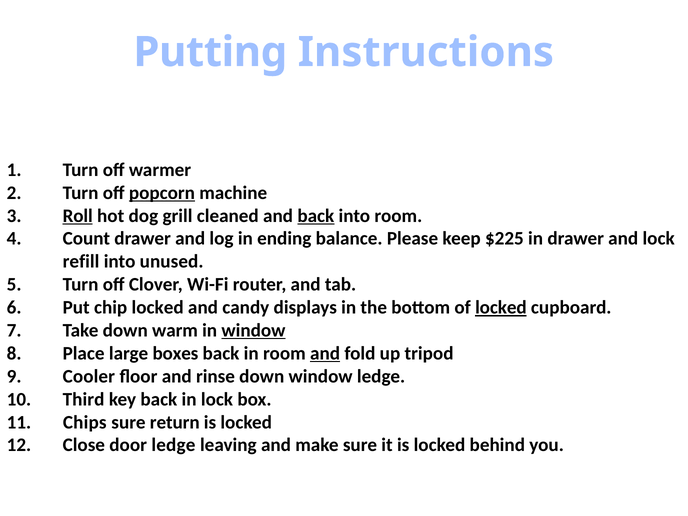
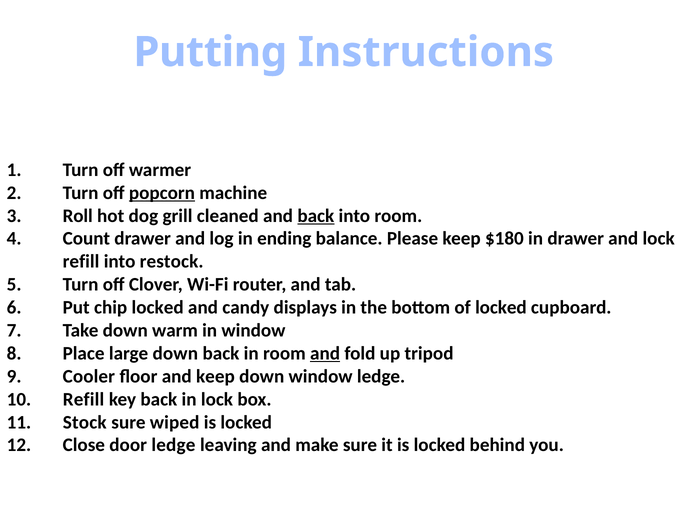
Roll underline: present -> none (78, 216)
$225: $225 -> $180 (504, 239)
unused: unused -> restock (172, 262)
locked underline: present -> none (501, 307)
window underline: present -> none (253, 330)
large boxes: boxes -> down (175, 353)
and rinse: rinse -> keep (215, 376)
Third: Third -> Refill (84, 399)
Chips: Chips -> Stock (85, 422)
return: return -> wiped (175, 422)
